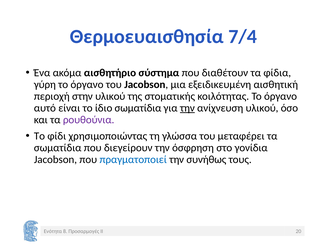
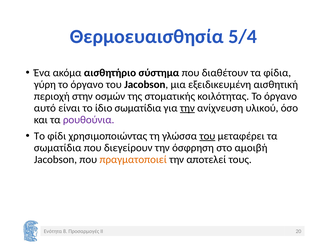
7/4: 7/4 -> 5/4 (243, 37)
στην υλικού: υλικού -> οσμών (110, 96)
του underline: none -> present (207, 136)
γονίδια: γονίδια -> αμοιβή (251, 148)
πραγματοποιεί colour: blue -> orange (133, 160)
συνήθως: συνήθως -> αποτελεί (206, 160)
